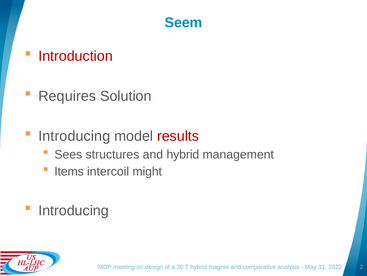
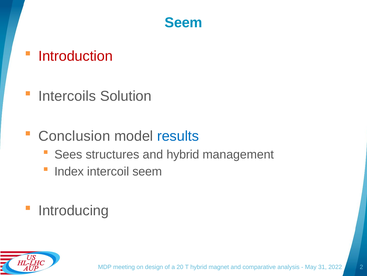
Requires: Requires -> Intercoils (67, 96)
Introducing: Introducing -> Conclusion (74, 136)
results colour: red -> blue (178, 136)
Items: Items -> Index (69, 171)
intercoil might: might -> seem (147, 171)
